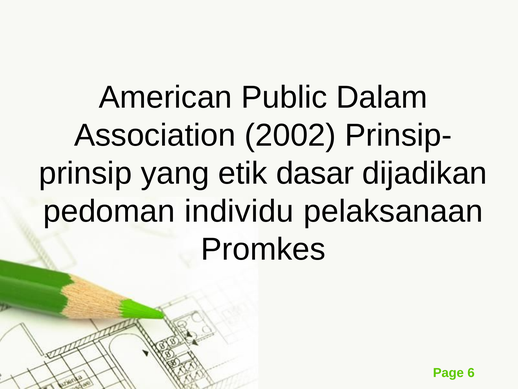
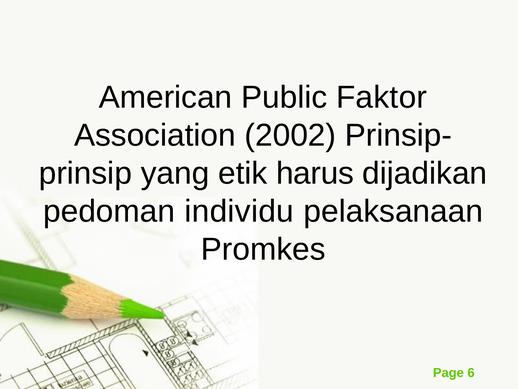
Dalam: Dalam -> Faktor (382, 97)
dasar: dasar -> harus (315, 173)
